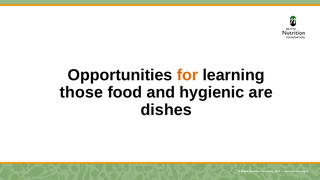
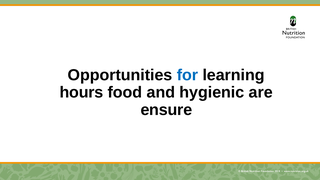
for colour: orange -> blue (187, 75)
those: those -> hours (81, 92)
dishes: dishes -> ensure (166, 110)
